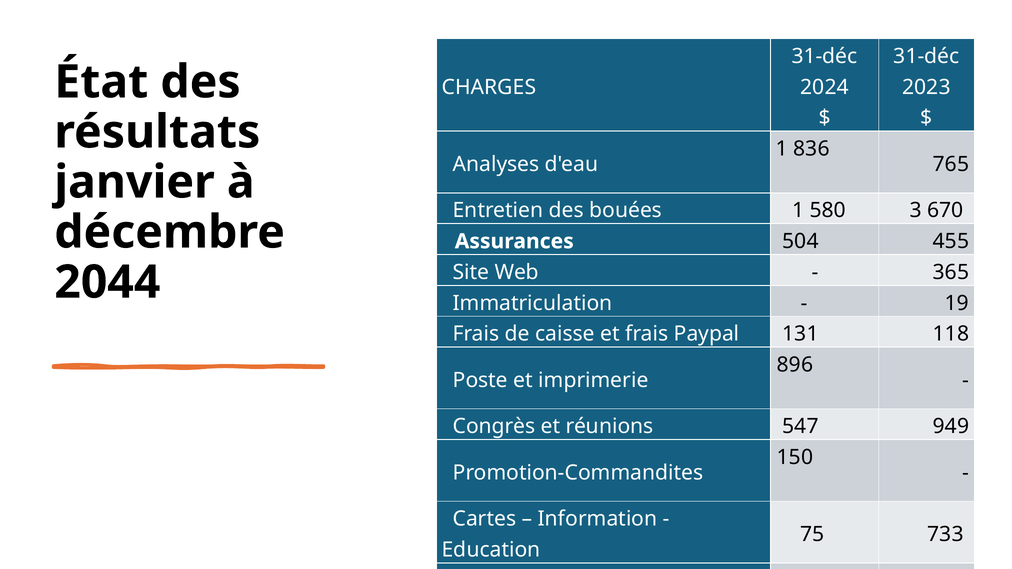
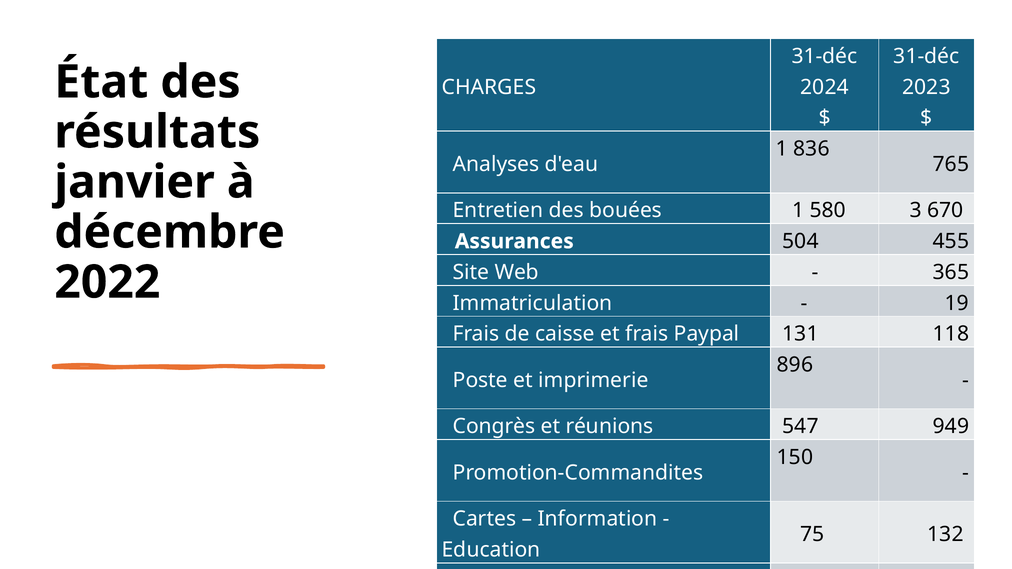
2044: 2044 -> 2022 (107, 282)
733: 733 -> 132 (946, 535)
